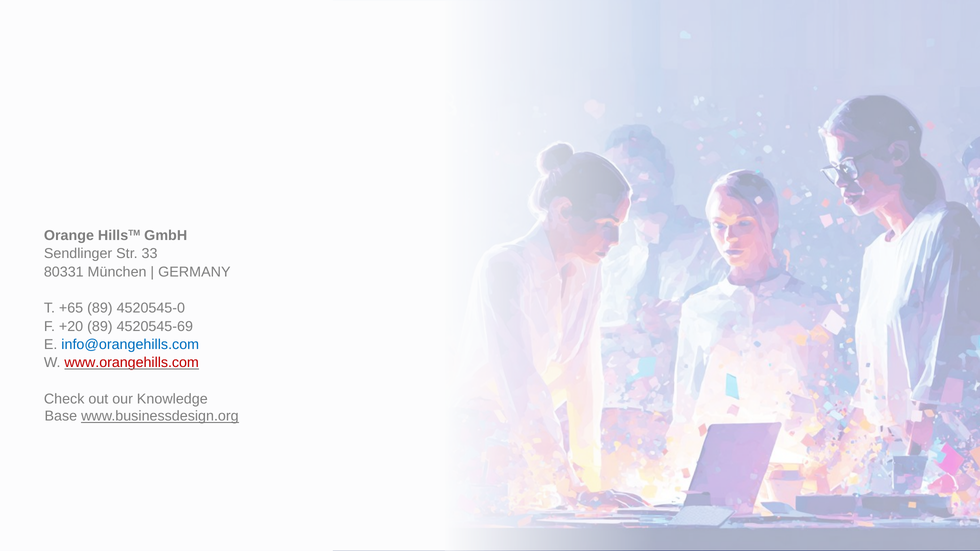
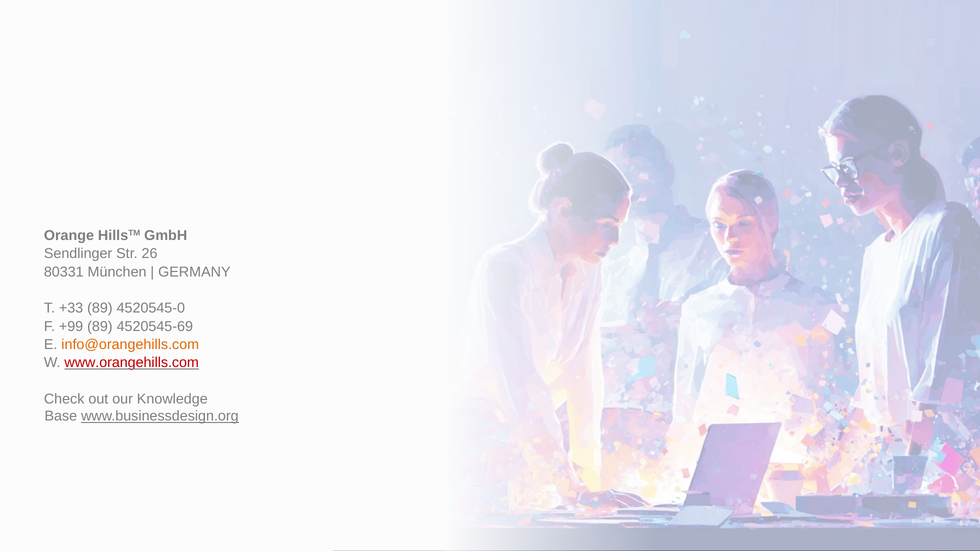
33: 33 -> 26 (150, 254)
+65: +65 -> +33 (71, 308)
+20: +20 -> +99 (71, 327)
info@orangehills.com colour: blue -> orange (130, 345)
